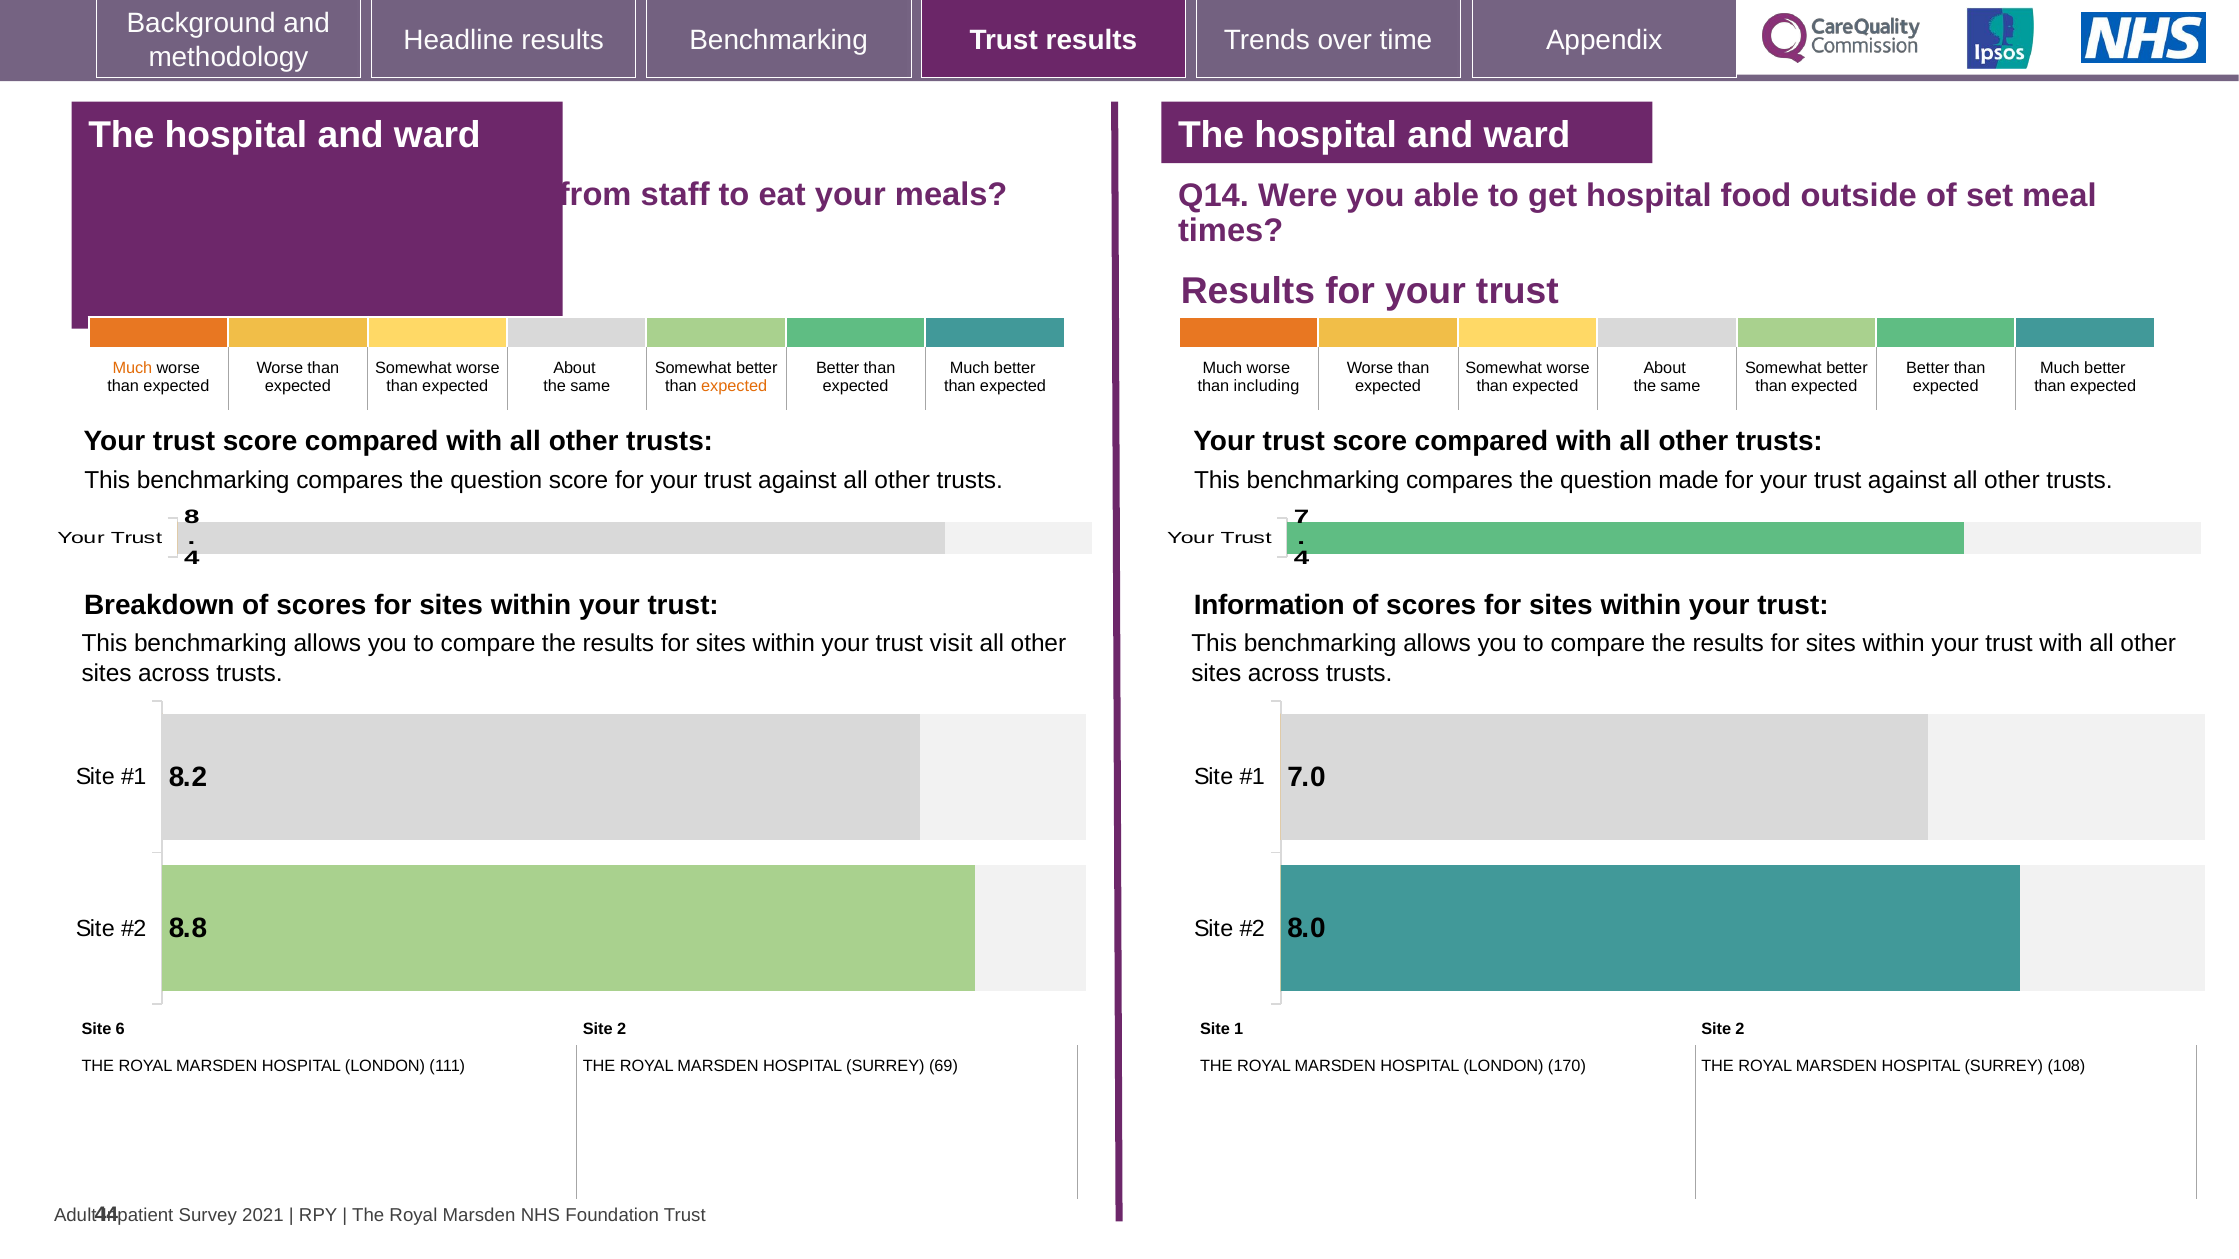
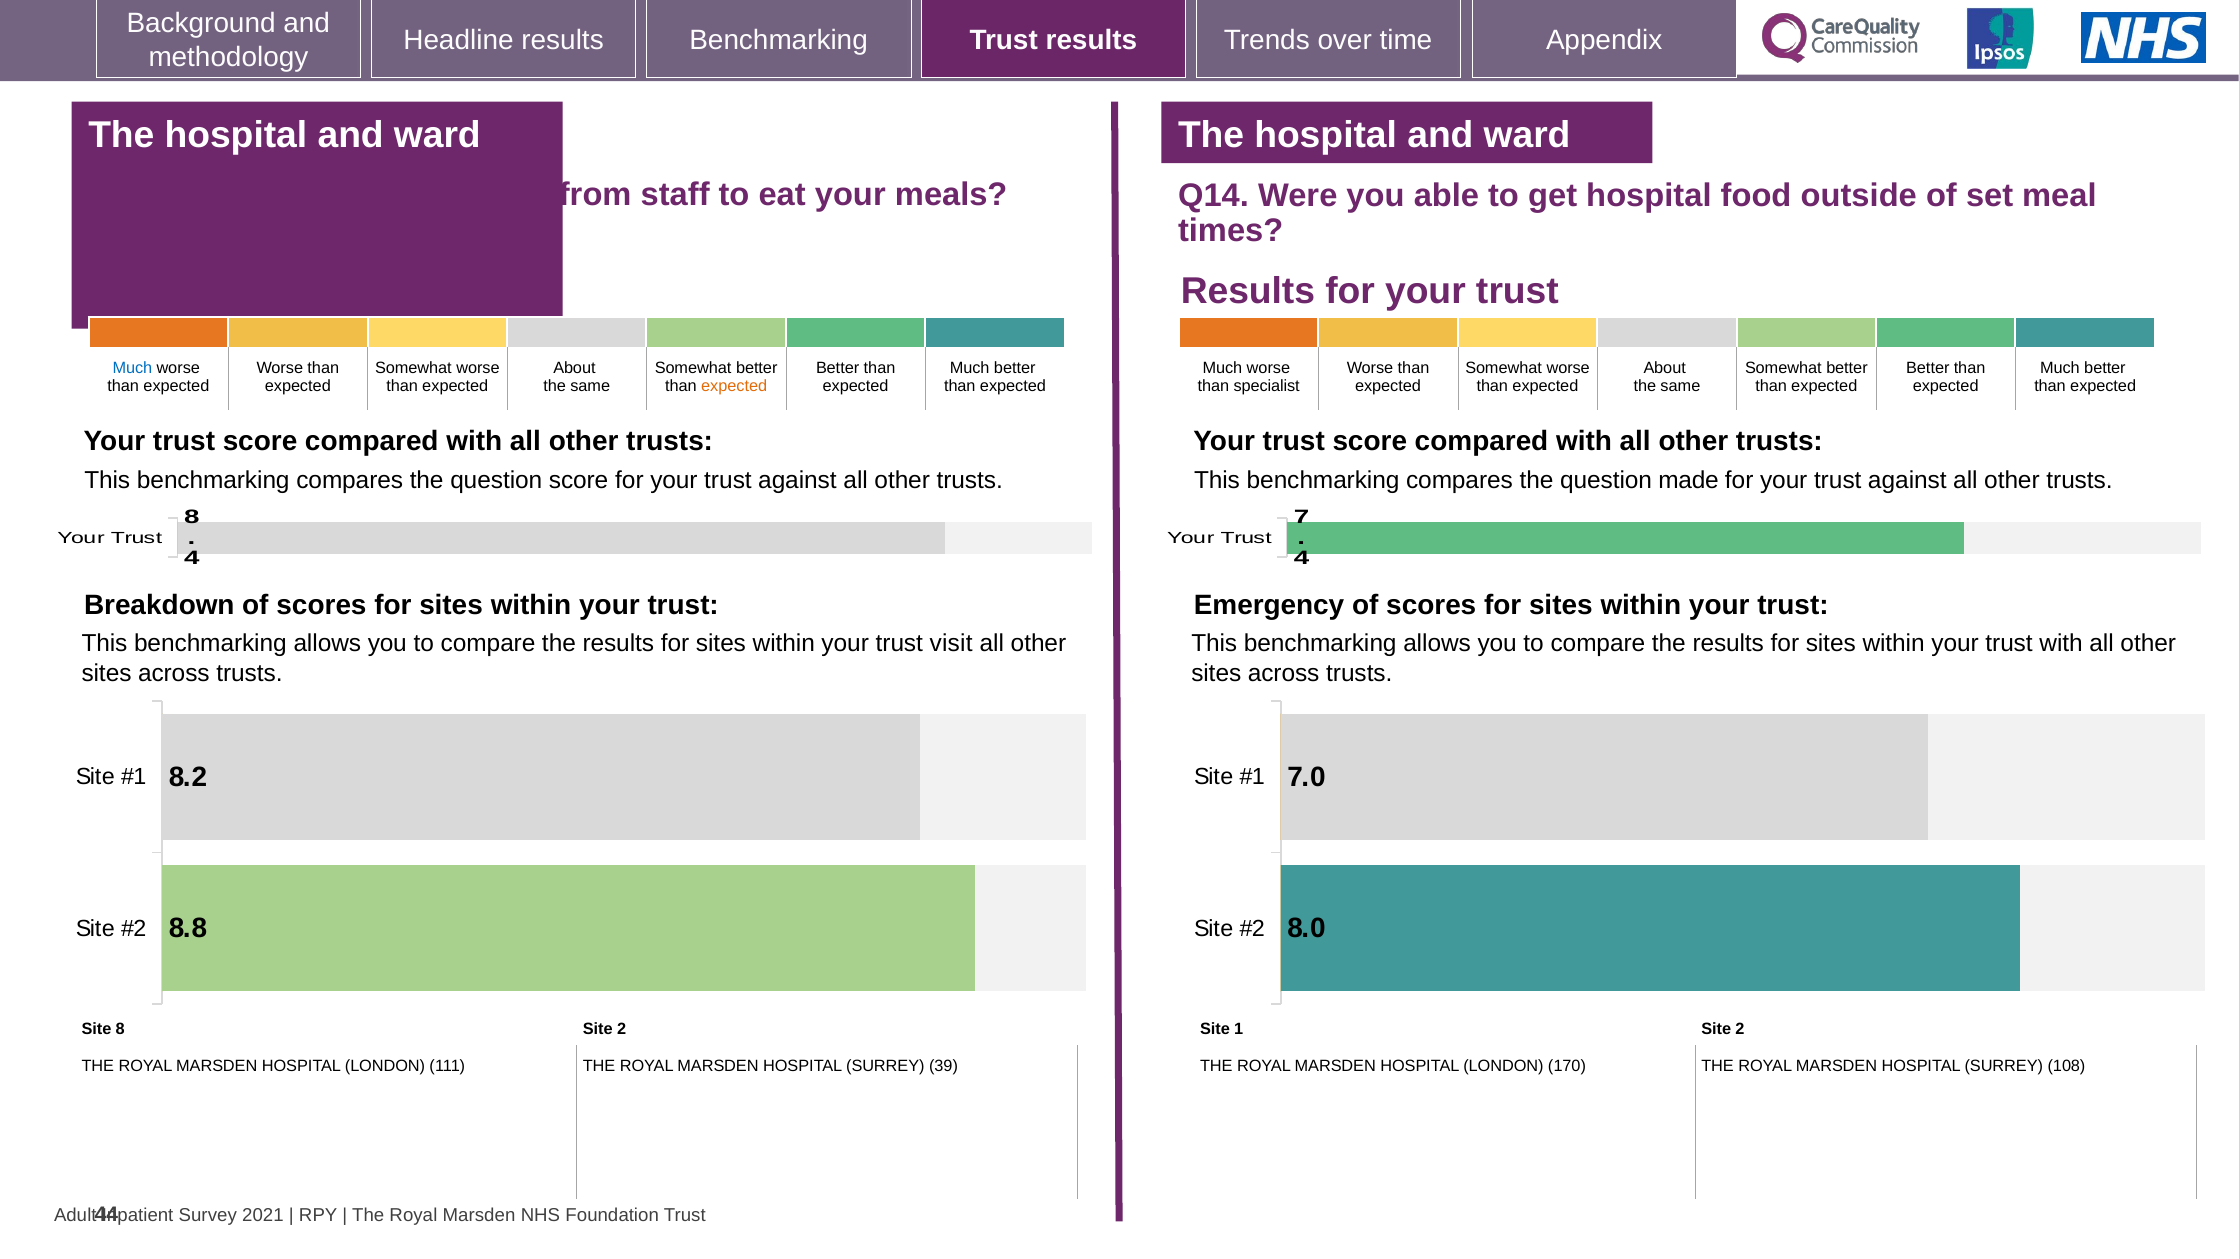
Much colour: orange -> blue (132, 368)
including: including -> specialist (1267, 386)
Information: Information -> Emergency (1269, 606)
Site 6: 6 -> 8 (120, 1030)
69: 69 -> 39 (944, 1066)
